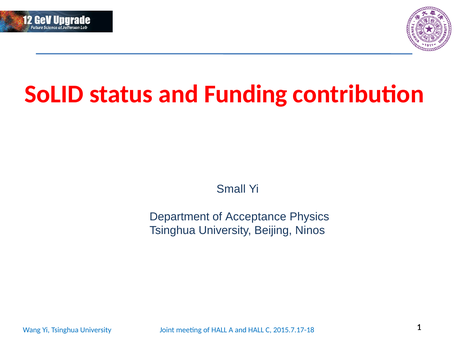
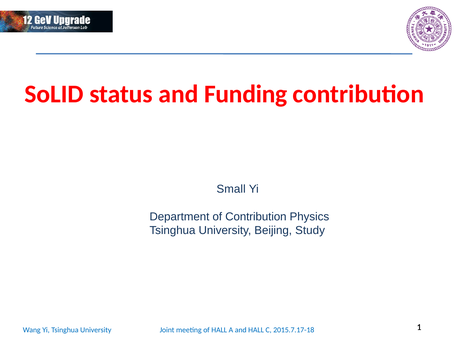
of Acceptance: Acceptance -> Contribution (256, 217)
Ninos: Ninos -> Study (310, 231)
